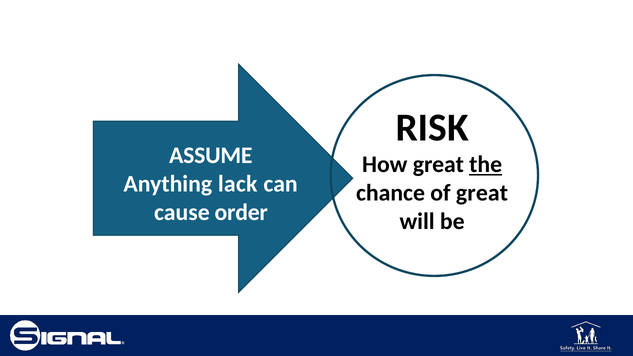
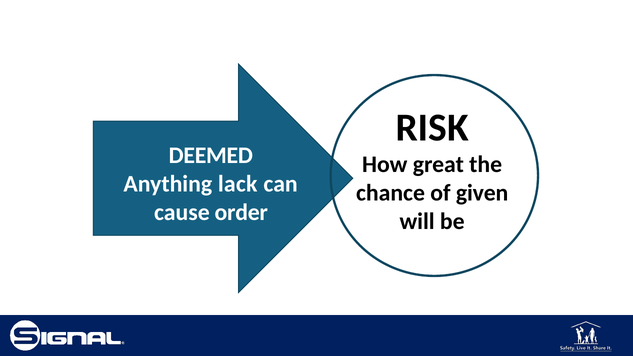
ASSUME: ASSUME -> DEEMED (211, 156)
the underline: present -> none (486, 165)
of great: great -> given (482, 193)
